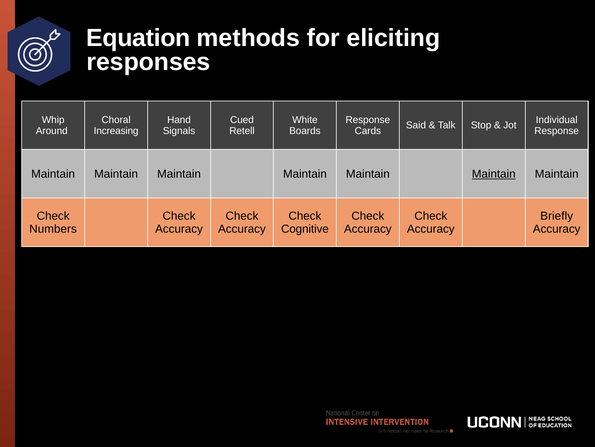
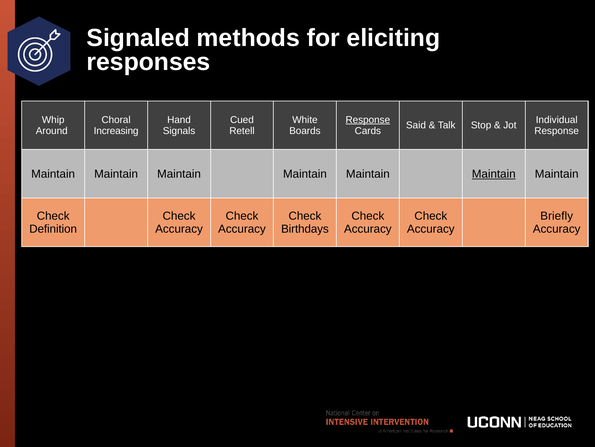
Equation: Equation -> Signaled (138, 38)
Response underline: none -> present (368, 120)
Numbers: Numbers -> Definition (53, 229)
Cognitive: Cognitive -> Birthdays (305, 229)
